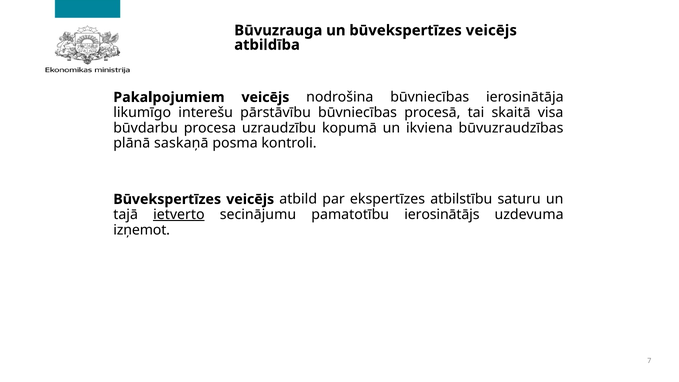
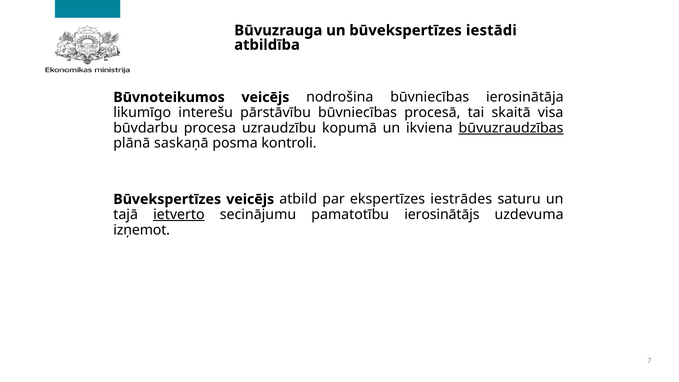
un būvekspertīzes veicējs: veicējs -> iestādi (491, 30)
Pakalpojumiem: Pakalpojumiem -> Būvnoteikumos (169, 97)
būvuzraudzības underline: none -> present (511, 128)
atbilstību: atbilstību -> iestrādes (461, 199)
